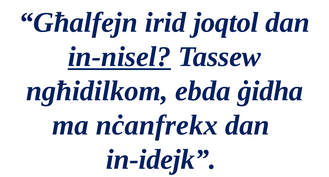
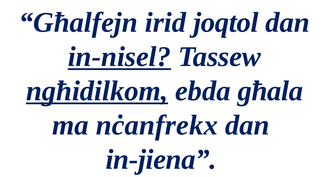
ngħidilkom underline: none -> present (97, 91)
ġidha: ġidha -> għala (270, 91)
in-idejk: in-idejk -> in-jiena (161, 160)
